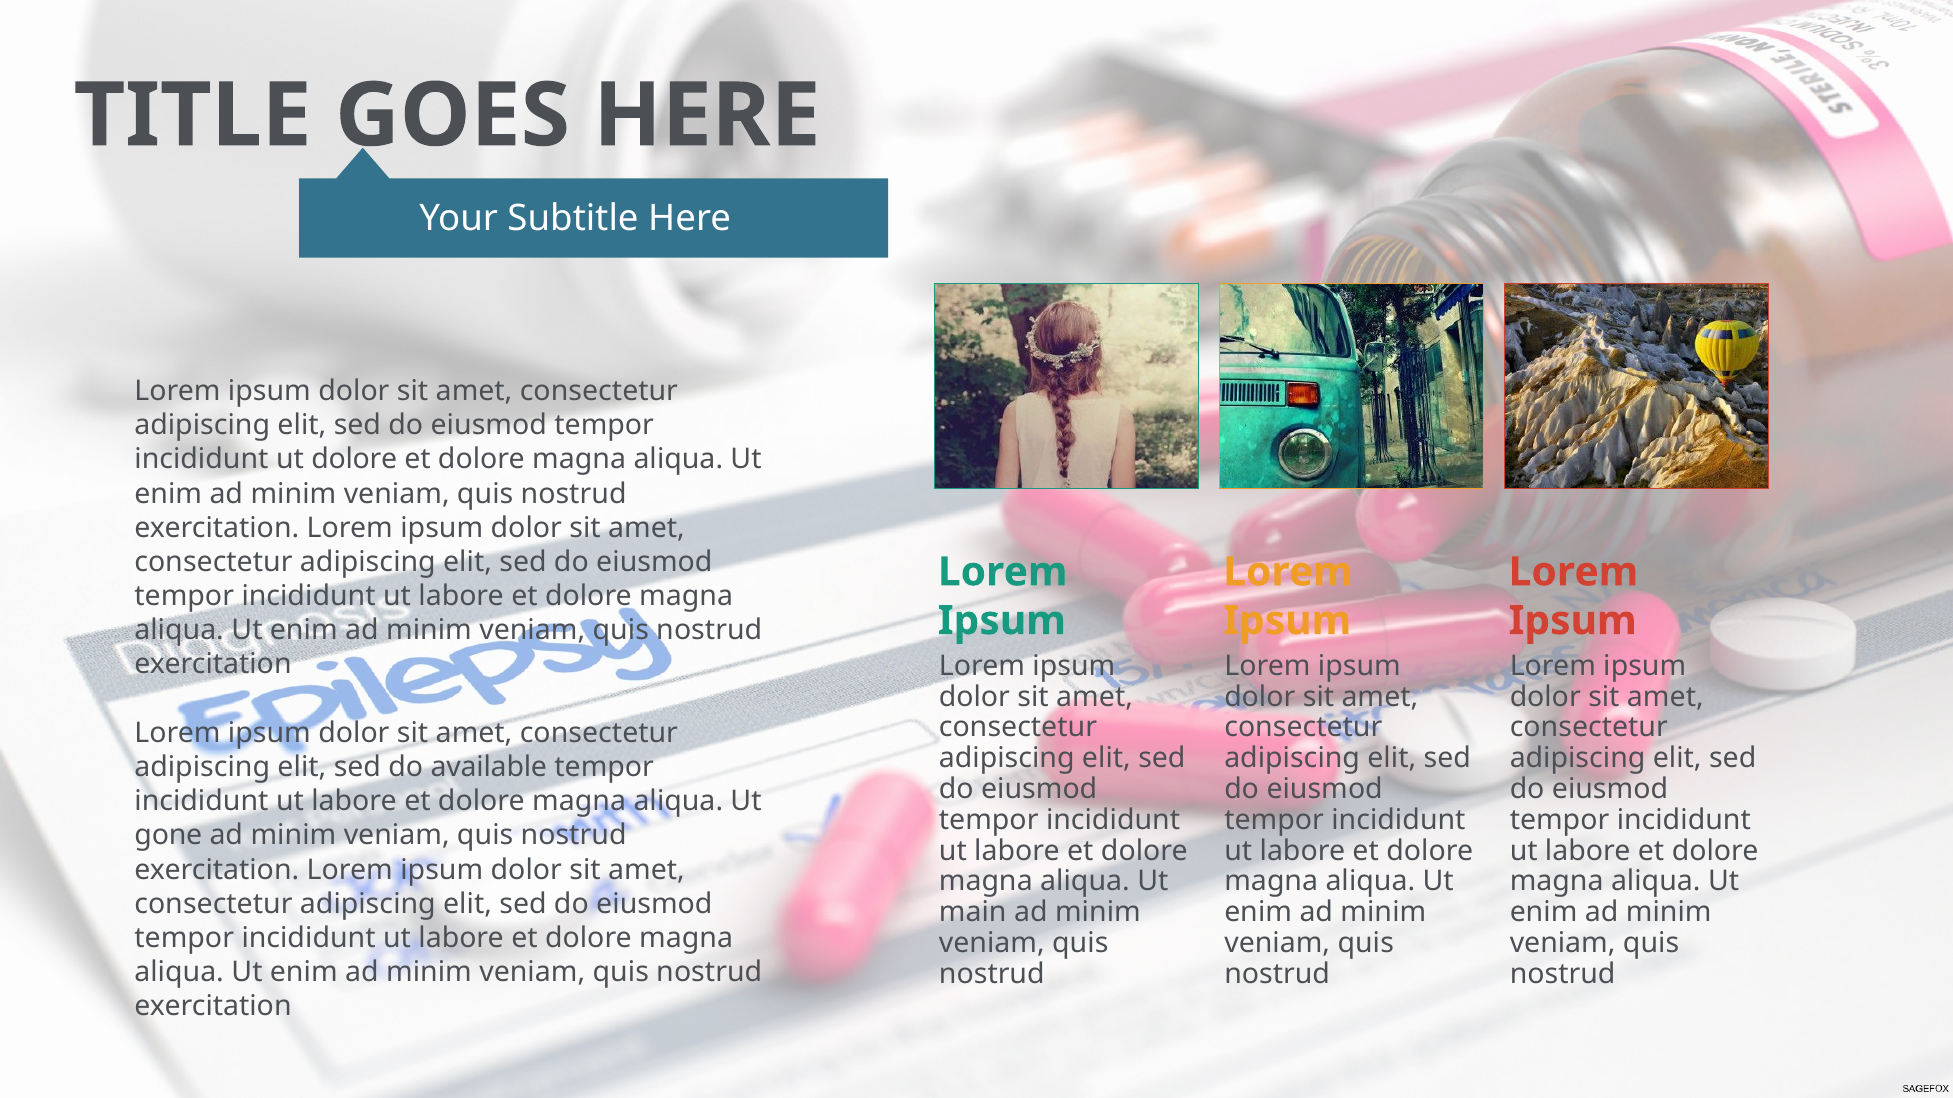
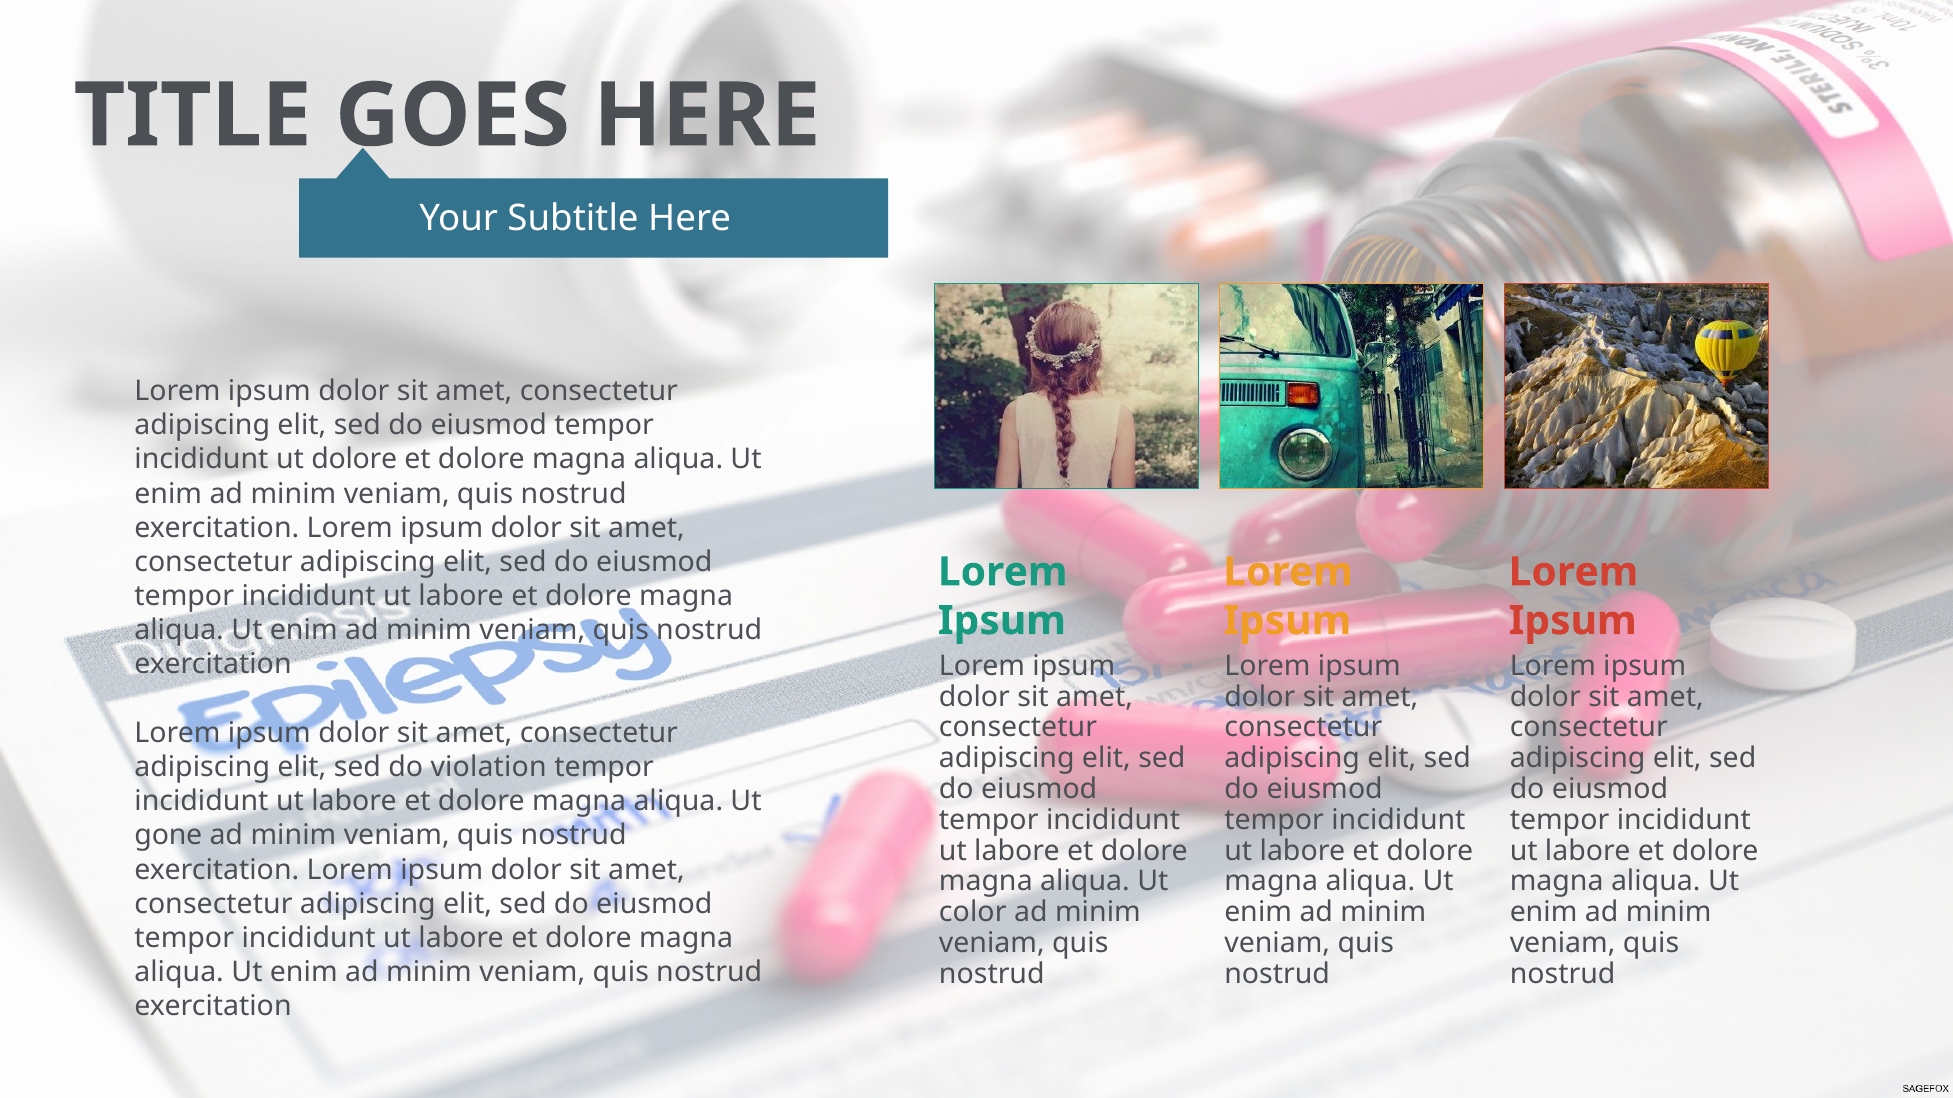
available: available -> violation (489, 767)
main: main -> color (973, 913)
